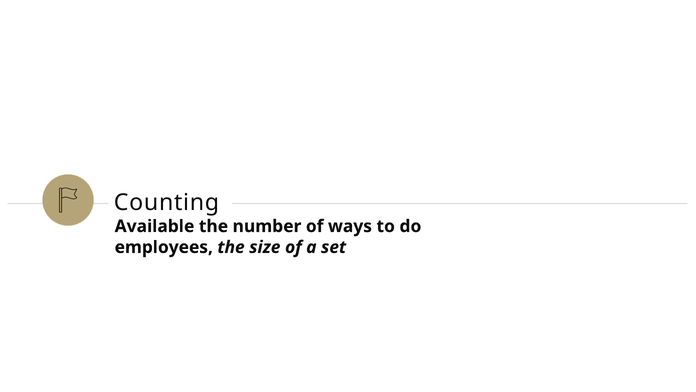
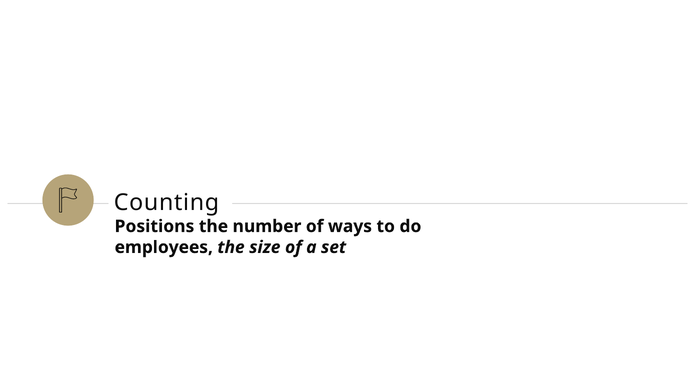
Available: Available -> Positions (154, 226)
